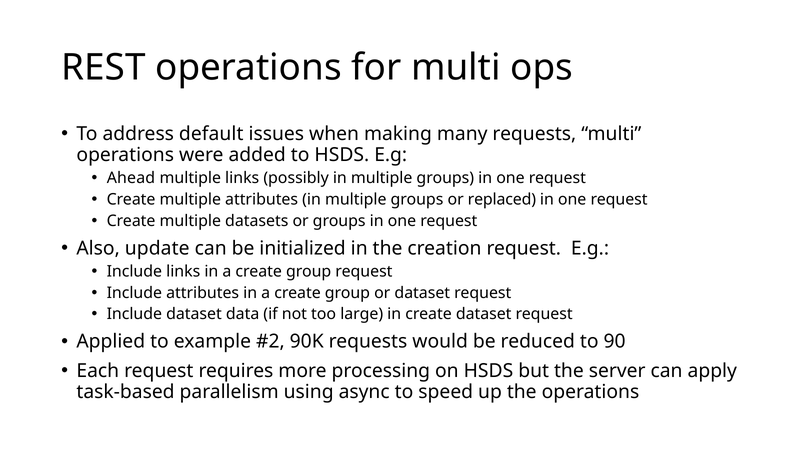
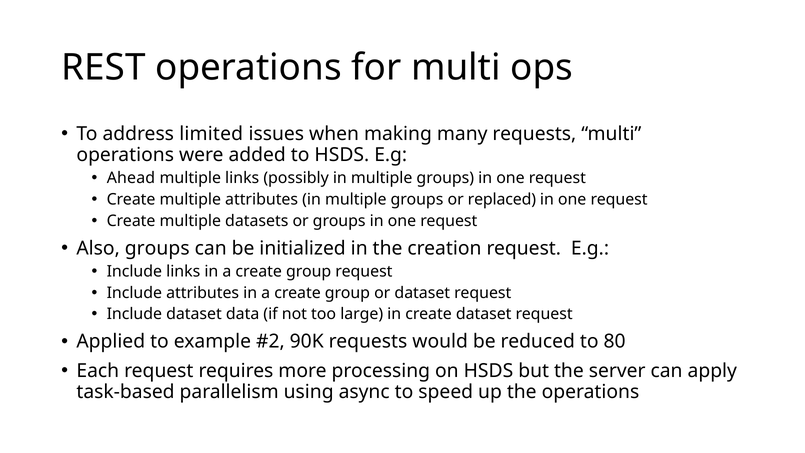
default: default -> limited (211, 134)
Also update: update -> groups (157, 248)
90: 90 -> 80 (615, 341)
